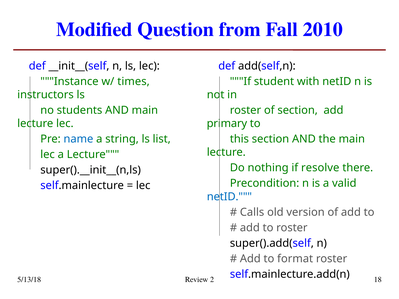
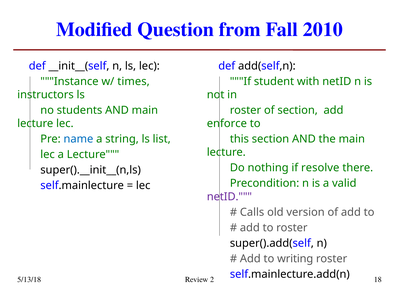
primary: primary -> enforce (227, 124)
netID colour: blue -> purple (229, 197)
format: format -> writing (295, 259)
